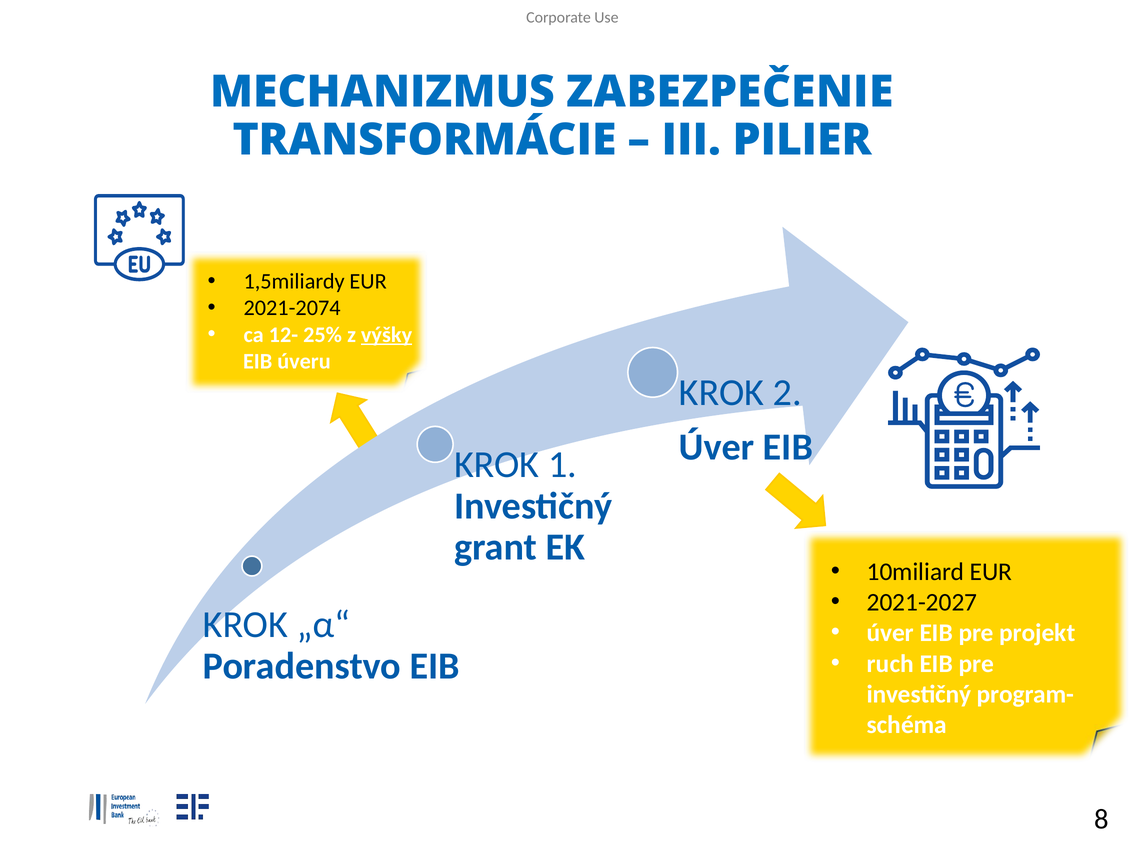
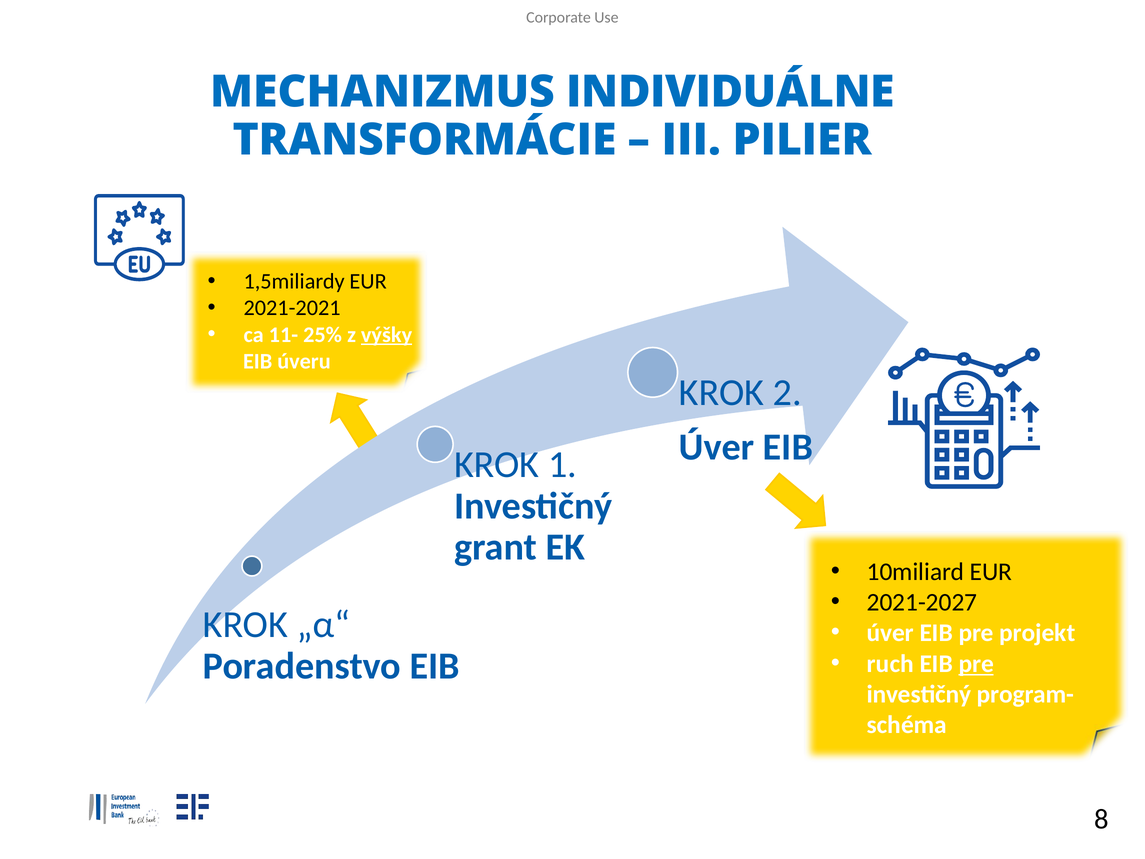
ZABEZPEČENIE: ZABEZPEČENIE -> INDIVIDUÁLNE (730, 92)
2021-2074: 2021-2074 -> 2021-2021 (292, 308)
12-: 12- -> 11- (283, 335)
pre underline: none -> present (976, 663)
